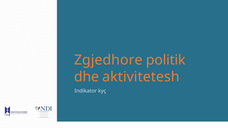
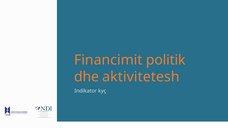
Zgjedhore: Zgjedhore -> Financimit (108, 60)
